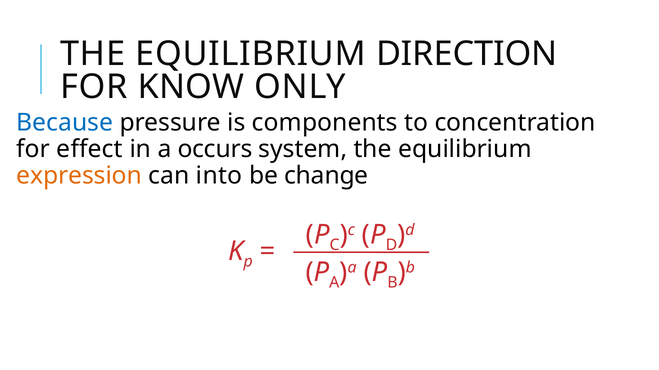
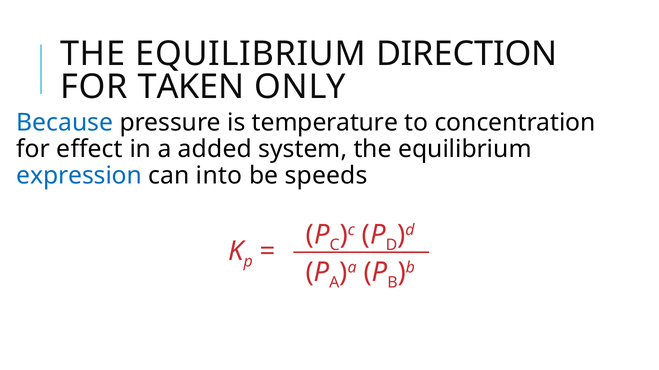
KNOW: KNOW -> TAKEN (191, 87)
components: components -> temperature (325, 123)
occurs: occurs -> added (215, 149)
expression colour: orange -> blue (79, 176)
change: change -> speeds (326, 176)
